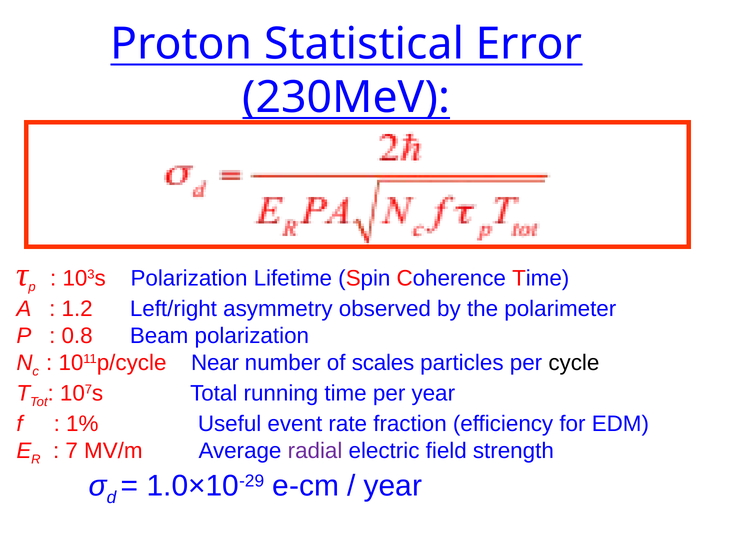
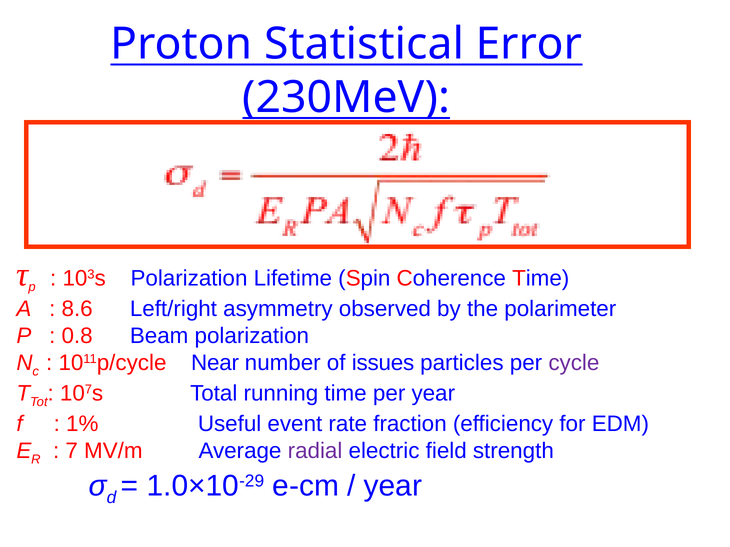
1.2: 1.2 -> 8.6 (77, 309)
scales: scales -> issues (383, 363)
cycle colour: black -> purple (574, 363)
